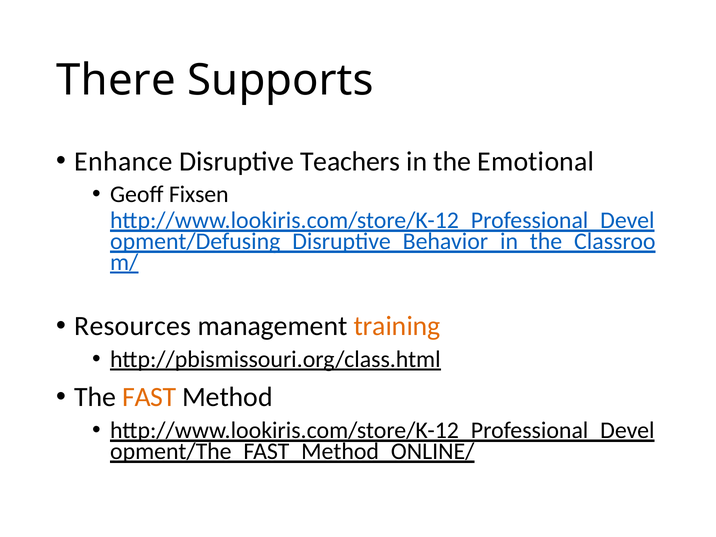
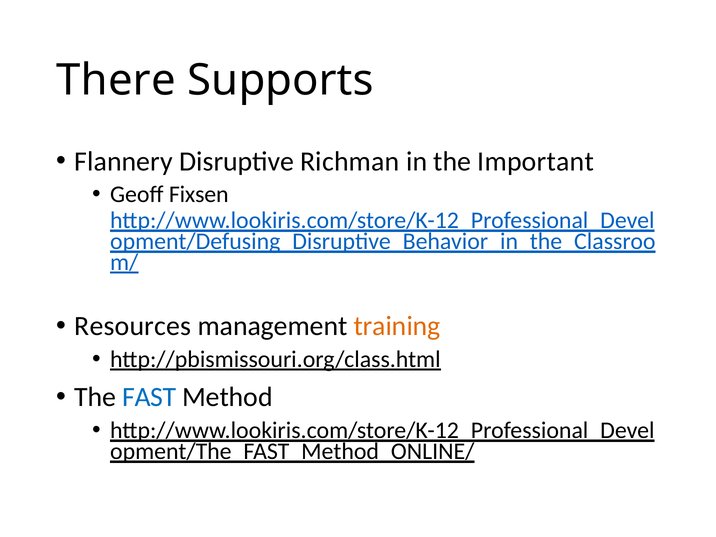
Enhance: Enhance -> Flannery (124, 161)
Teachers: Teachers -> Richman (350, 161)
Emotional: Emotional -> Important (536, 161)
FAST colour: orange -> blue (149, 397)
